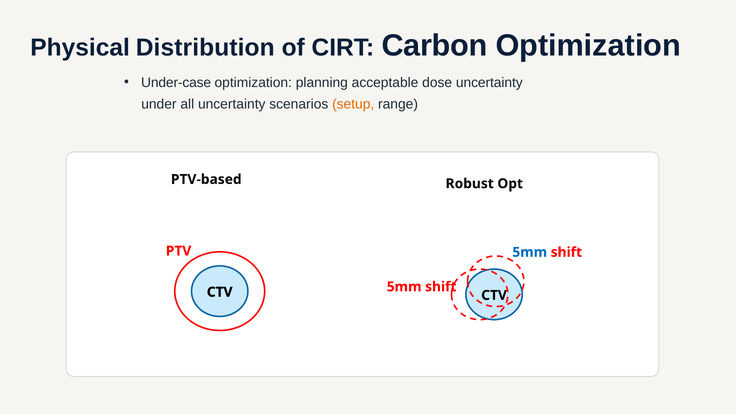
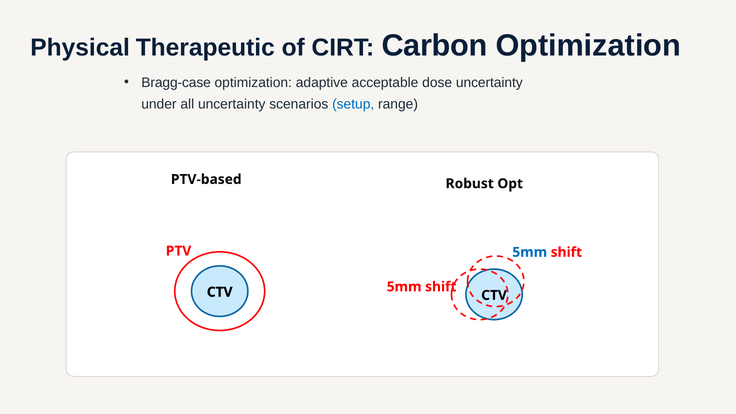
Distribution: Distribution -> Therapeutic (205, 48)
Under-case: Under-case -> Bragg-case (176, 83)
planning: planning -> adaptive (322, 83)
setup colour: orange -> blue (353, 104)
